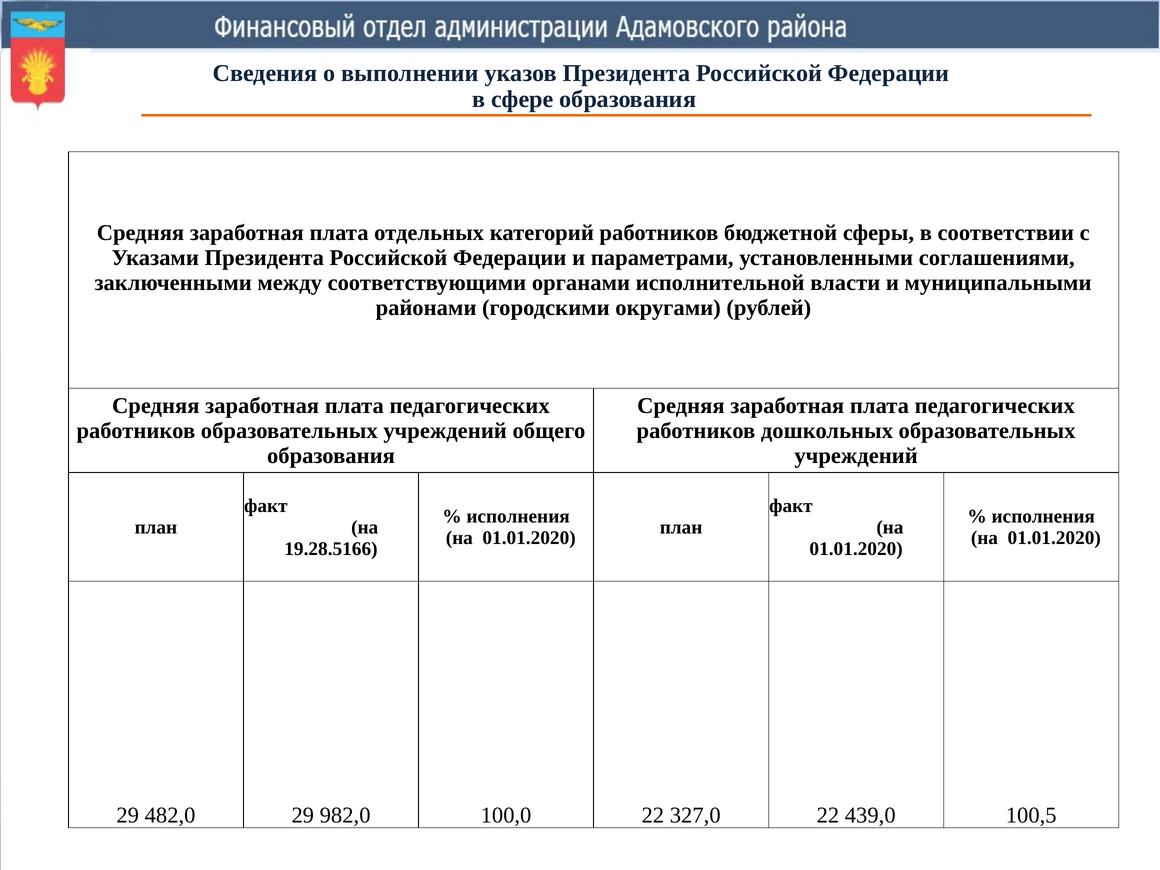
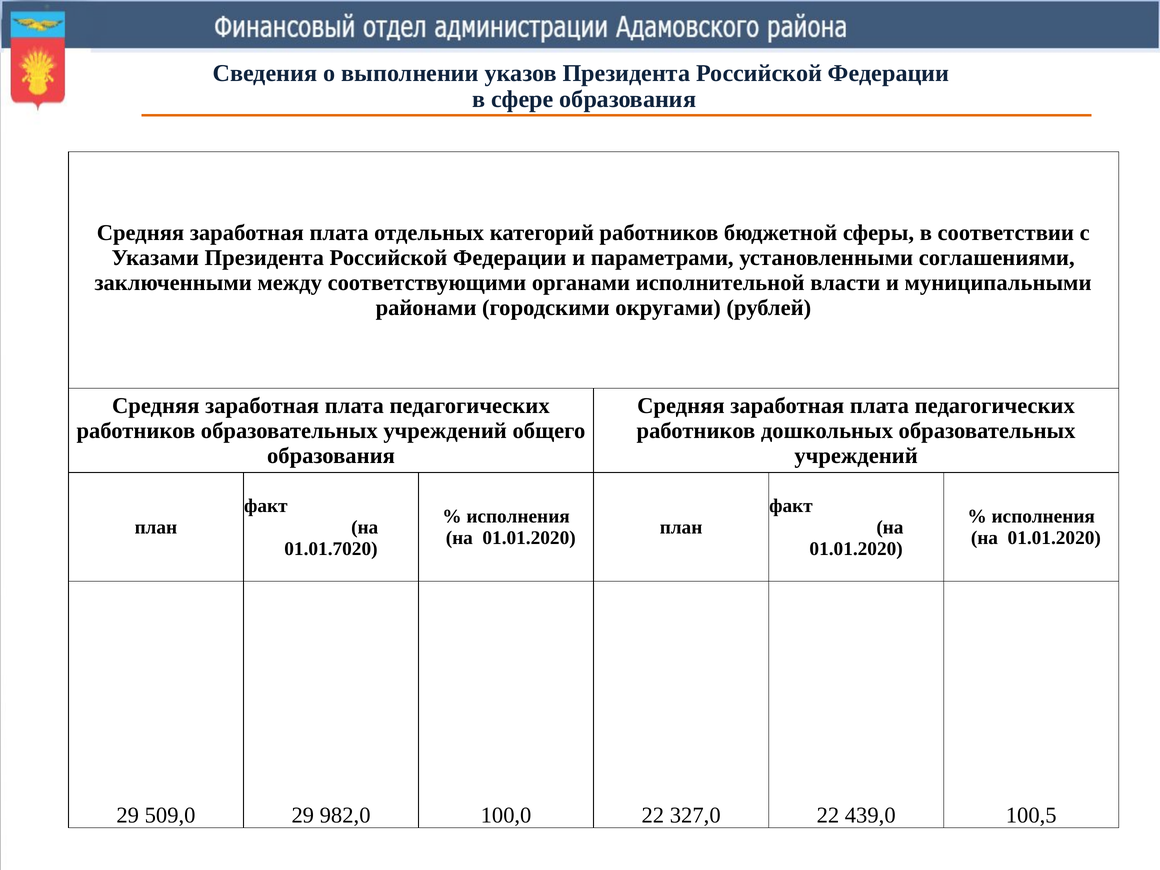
19.28.5166: 19.28.5166 -> 01.01.7020 (331, 549)
482,0: 482,0 -> 509,0 (170, 815)
